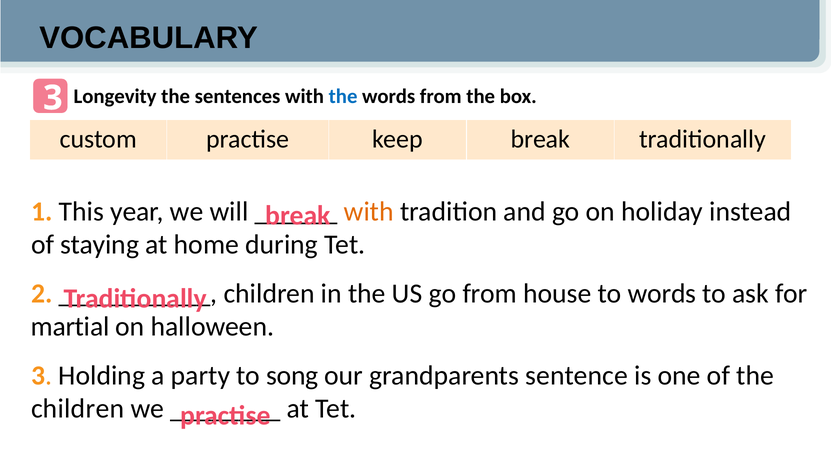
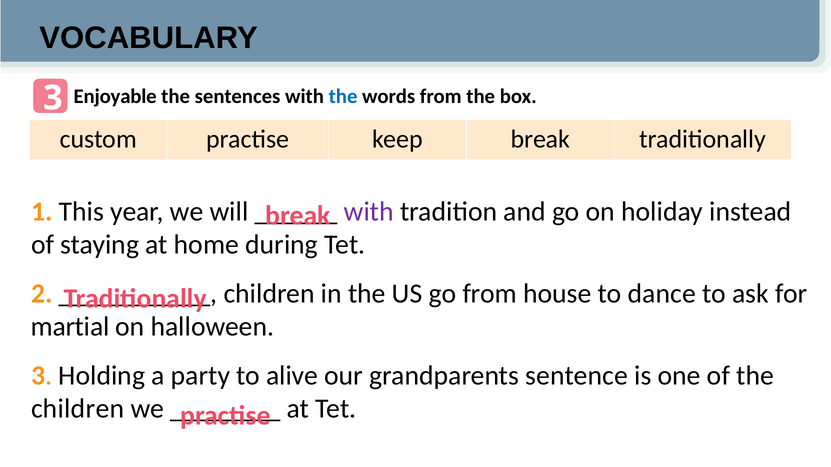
Longevity: Longevity -> Enjoyable (115, 96)
with colour: orange -> purple (369, 212)
to words: words -> dance (662, 294)
song: song -> alive (292, 376)
